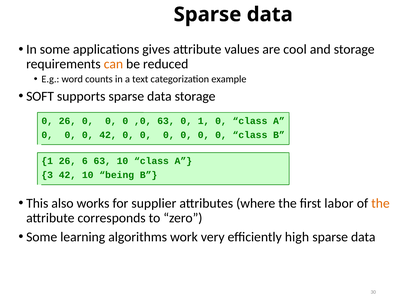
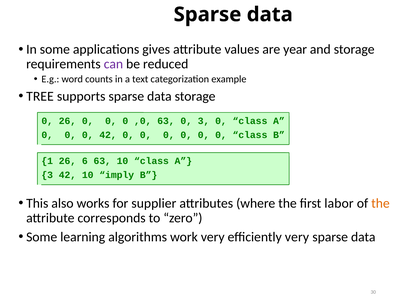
cool: cool -> year (295, 49)
can colour: orange -> purple (113, 64)
SOFT: SOFT -> TREE (40, 96)
0 1: 1 -> 3 (204, 121)
being: being -> imply (117, 175)
efficiently high: high -> very (297, 237)
